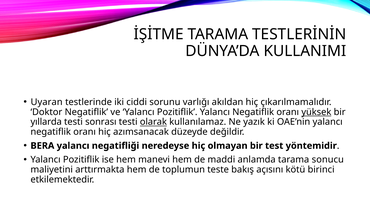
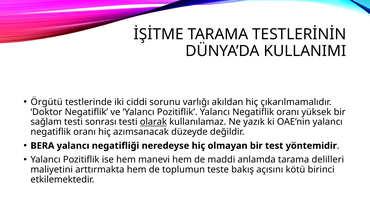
Uyaran: Uyaran -> Örgütü (47, 102)
yüksek underline: present -> none (316, 112)
yıllarda: yıllarda -> sağlam (46, 122)
sonucu: sonucu -> delilleri (328, 160)
